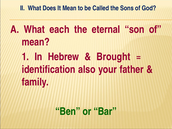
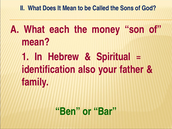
eternal: eternal -> money (106, 29)
Brought: Brought -> Spiritual (113, 57)
